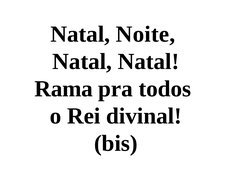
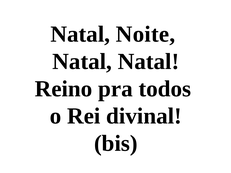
Rama: Rama -> Reino (64, 89)
